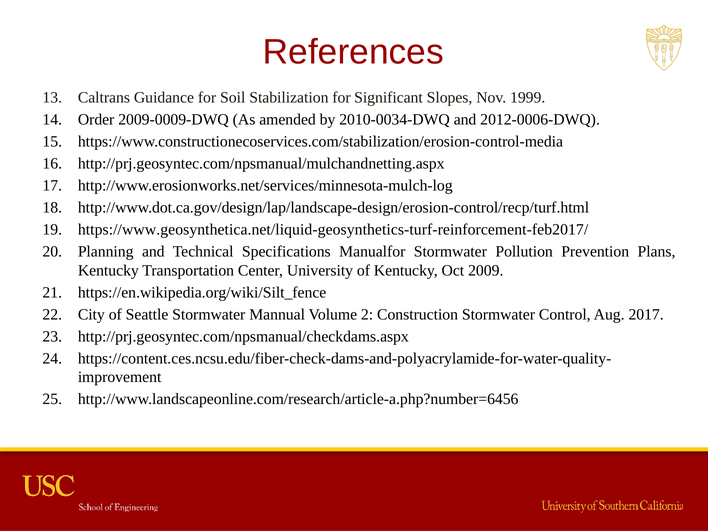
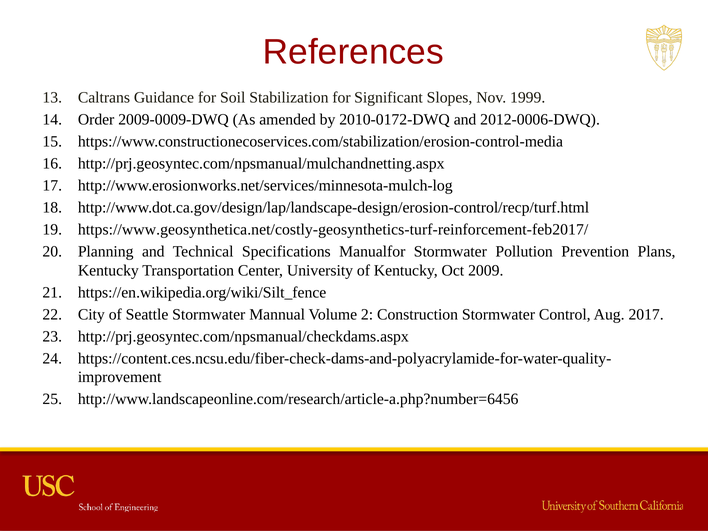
2010-0034-DWQ: 2010-0034-DWQ -> 2010-0172-DWQ (395, 120)
https://www.geosynthetica.net/liquid-geosynthetics-turf-reinforcement-feb2017/: https://www.geosynthetica.net/liquid-geosynthetics-turf-reinforcement-feb2017/ -> https://www.geosynthetica.net/costly-geosynthetics-turf-reinforcement-feb2017/ (333, 230)
